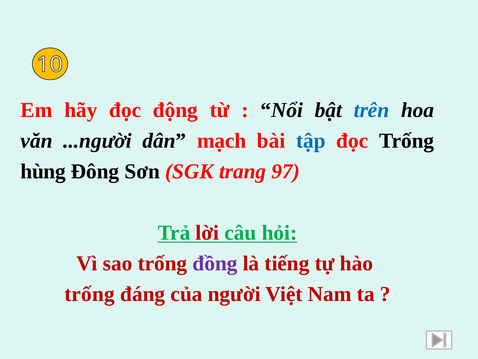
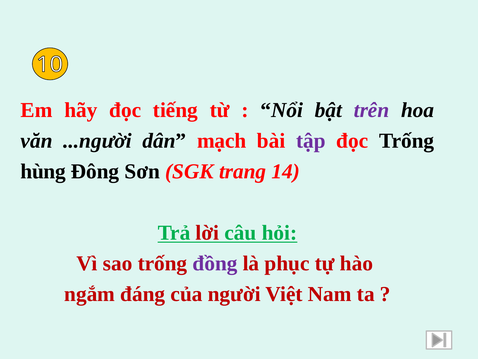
động: động -> tiếng (175, 110)
trên colour: blue -> purple (372, 110)
tập colour: blue -> purple (311, 141)
97: 97 -> 14 (286, 171)
tiếng: tiếng -> phục (287, 263)
trống: trống -> ngắm (90, 294)
